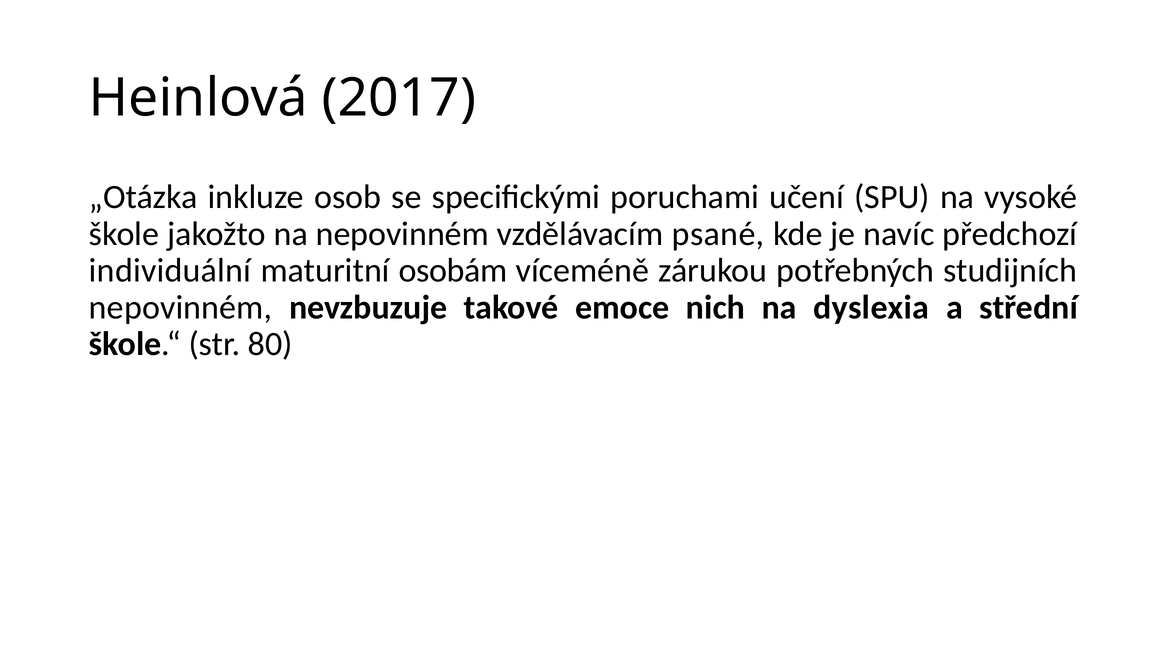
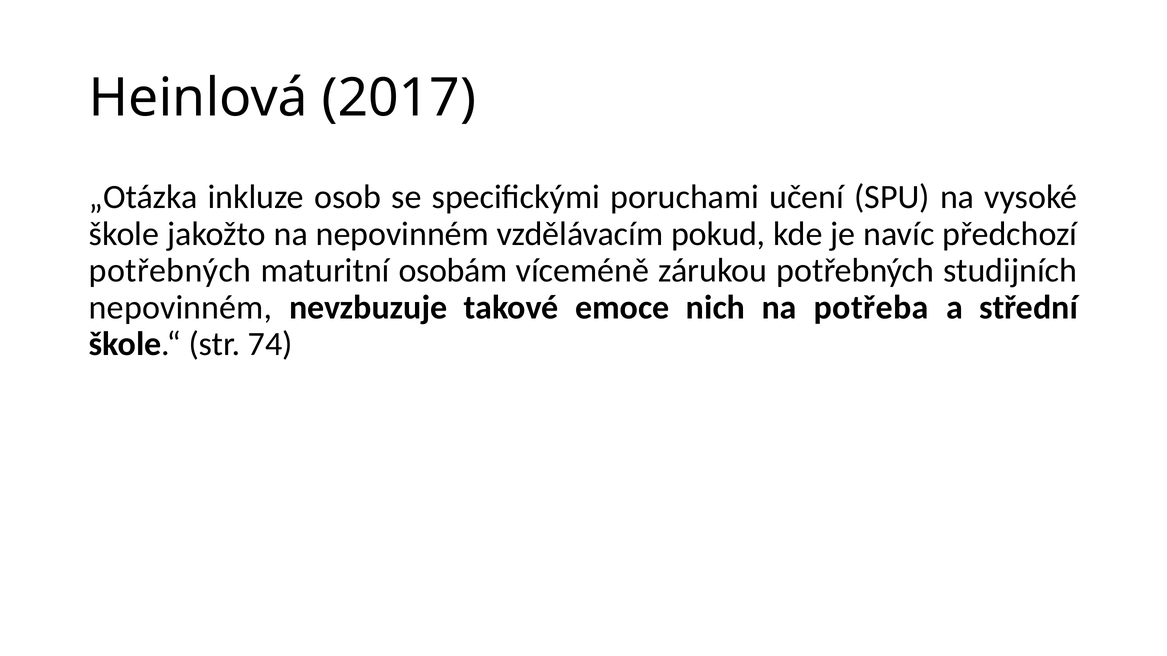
psané: psané -> pokud (718, 234)
individuální: individuální -> potřebných (170, 271)
dyslexia: dyslexia -> potřeba (871, 308)
80: 80 -> 74 (270, 344)
